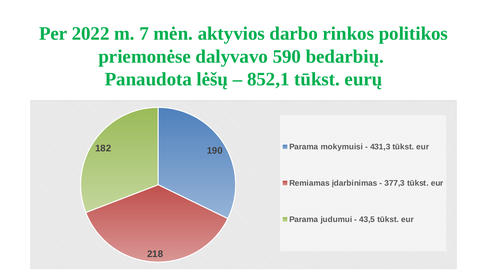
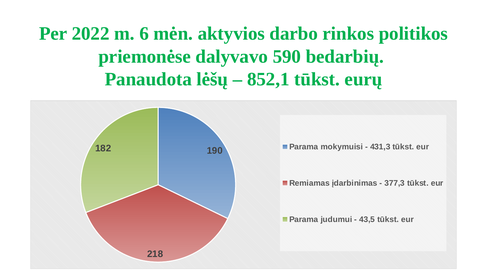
7: 7 -> 6 (144, 34)
